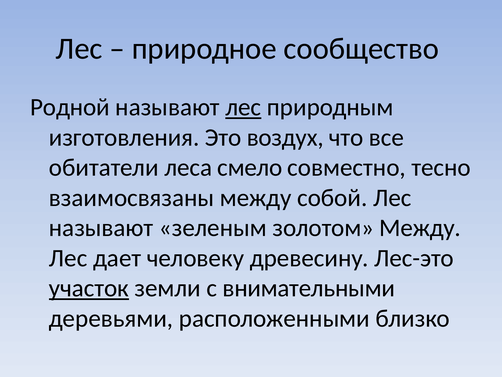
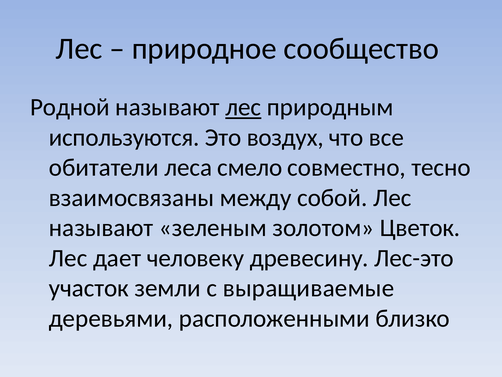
изготовления: изготовления -> используются (124, 137)
золотом Между: Между -> Цветок (420, 228)
участок underline: present -> none (89, 288)
внимательными: внимательными -> выращиваемые (309, 288)
